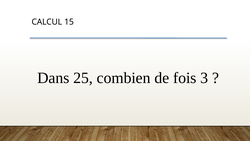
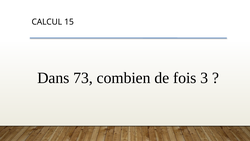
25: 25 -> 73 (83, 78)
